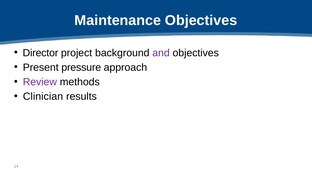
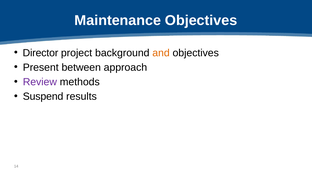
and colour: purple -> orange (161, 53)
pressure: pressure -> between (81, 68)
Clinician: Clinician -> Suspend (43, 97)
